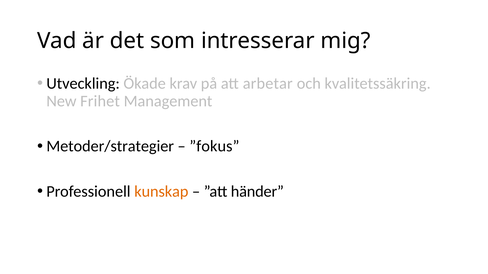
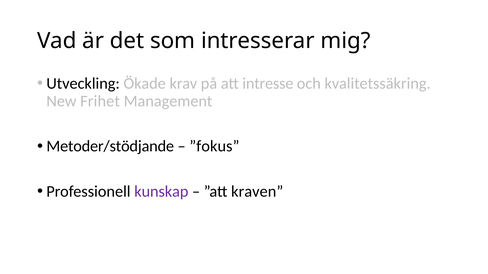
arbetar: arbetar -> intresse (268, 84)
Metoder/strategier: Metoder/strategier -> Metoder/stödjande (110, 147)
kunskap colour: orange -> purple (161, 192)
händer: händer -> kraven (257, 192)
